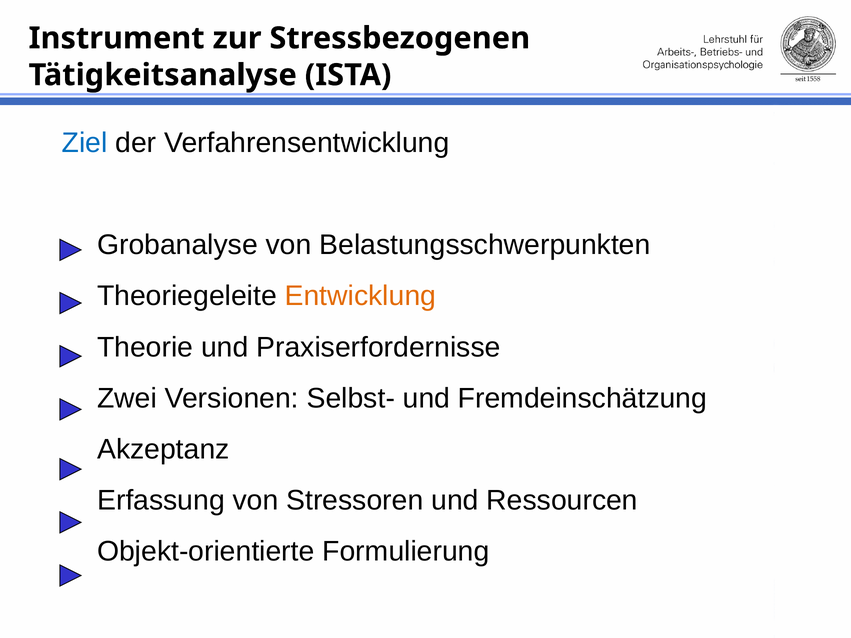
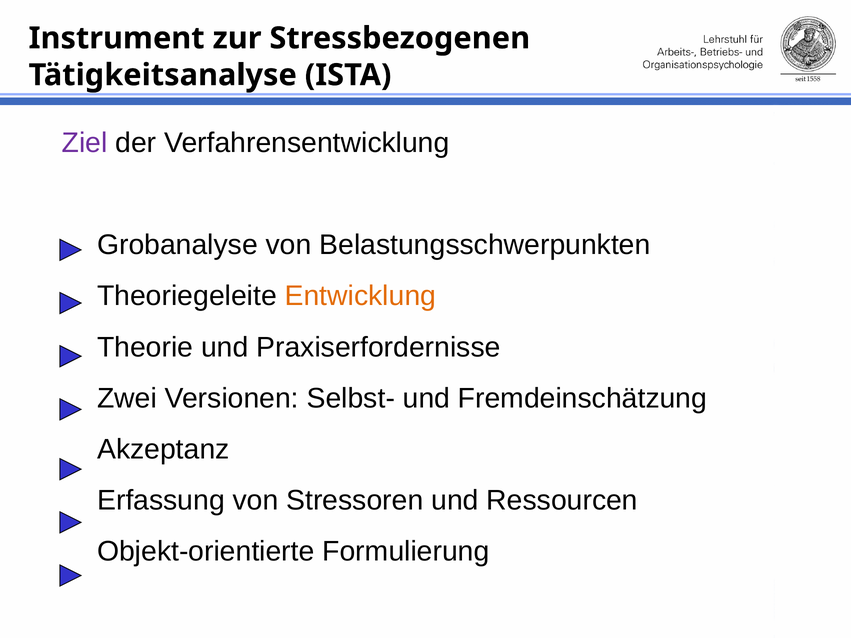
Ziel colour: blue -> purple (85, 143)
